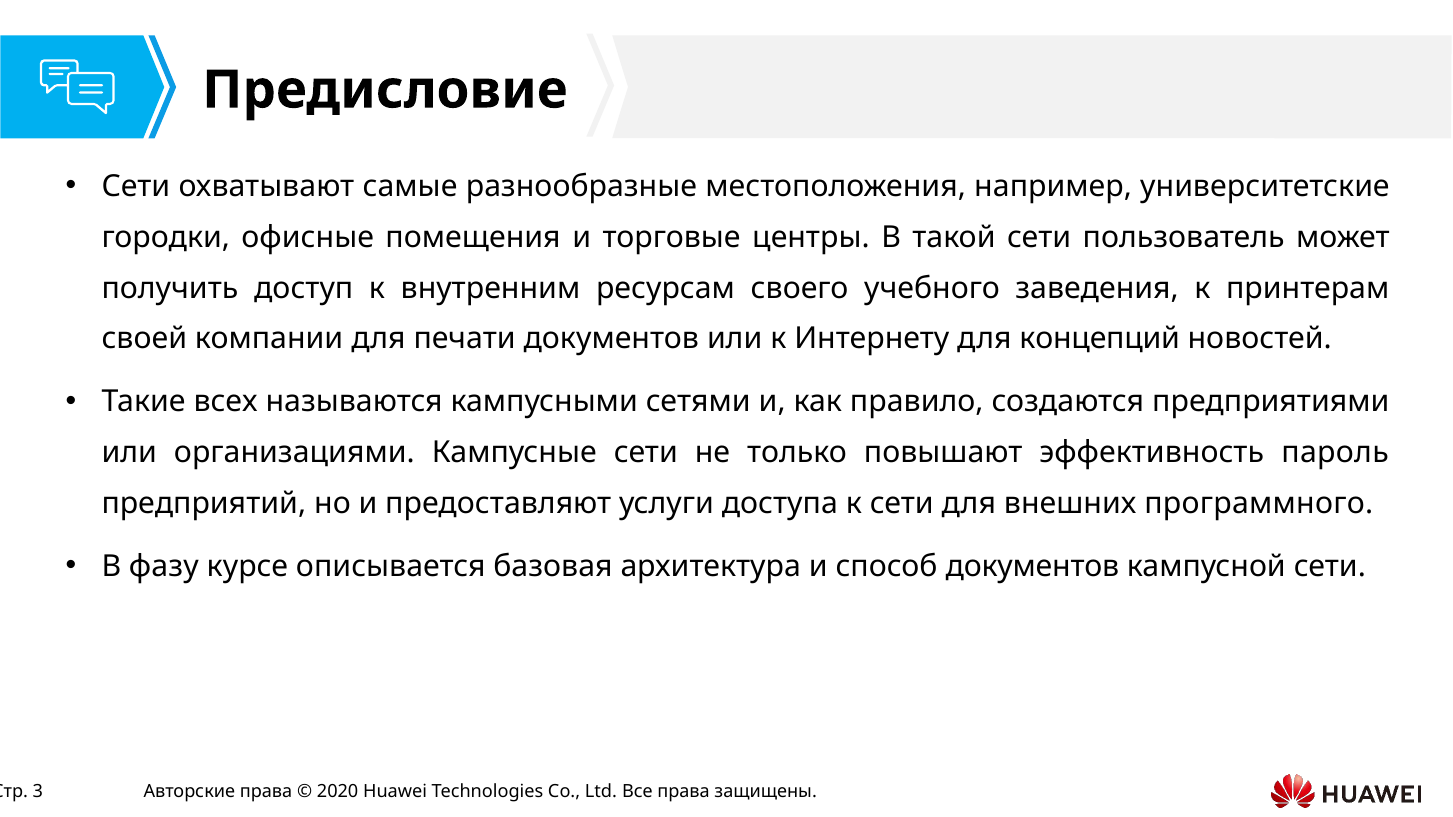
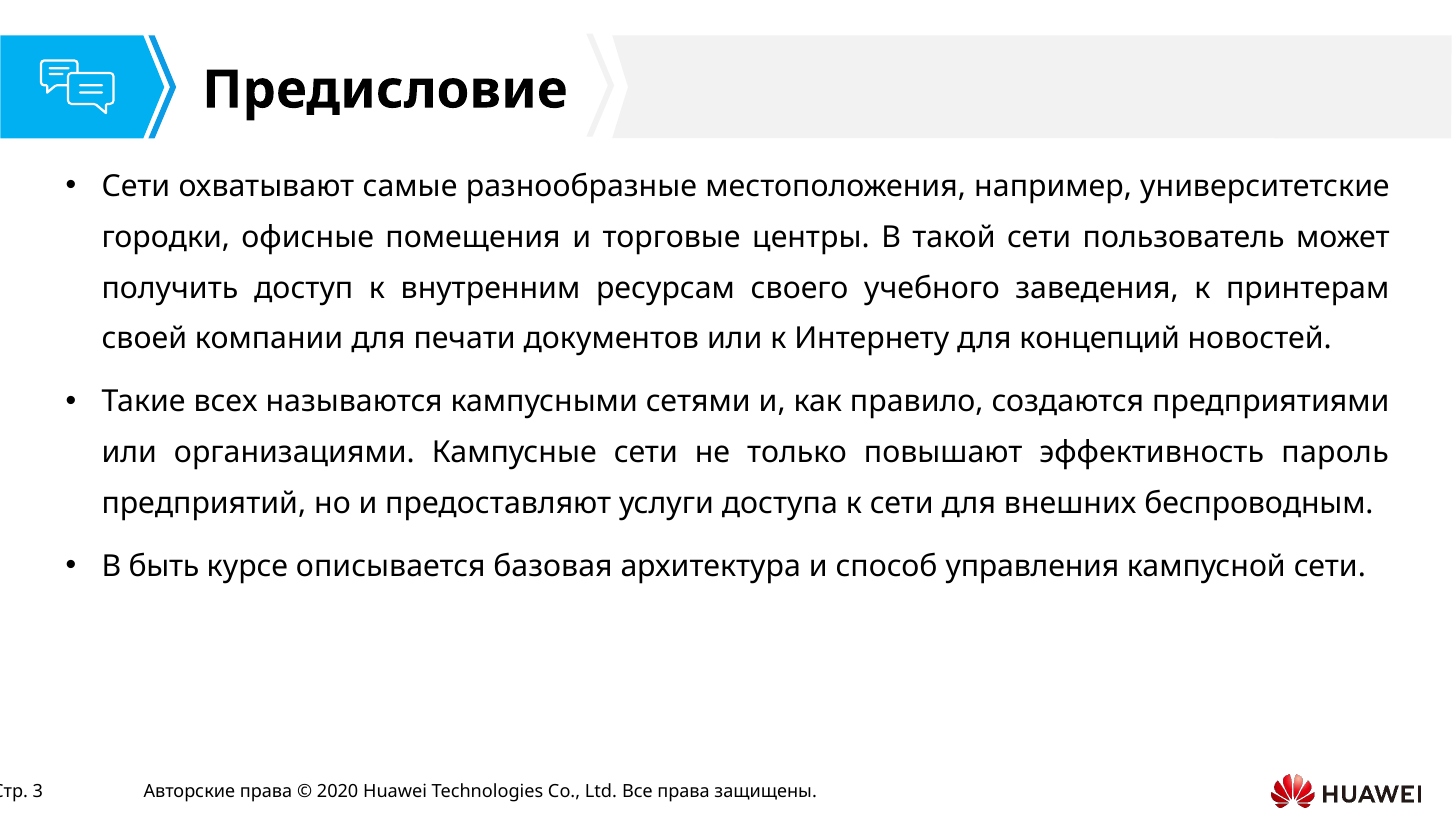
программного: программного -> беспроводным (1259, 504)
фазу: фазу -> быть (164, 566)
способ документов: документов -> управления (1032, 566)
